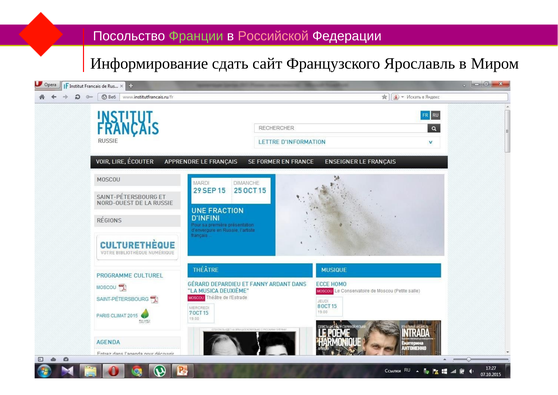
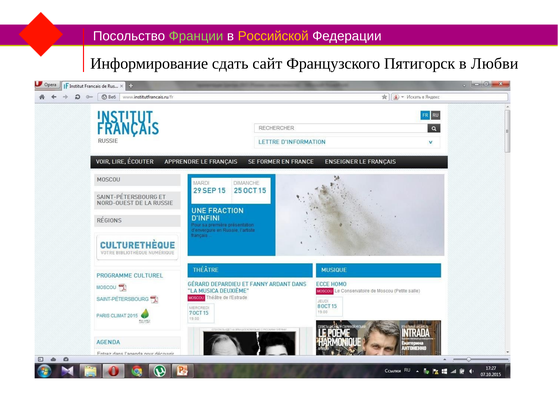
Российской colour: pink -> yellow (273, 36)
Ярославль: Ярославль -> Пятигорск (420, 64)
Миром: Миром -> Любви (495, 64)
